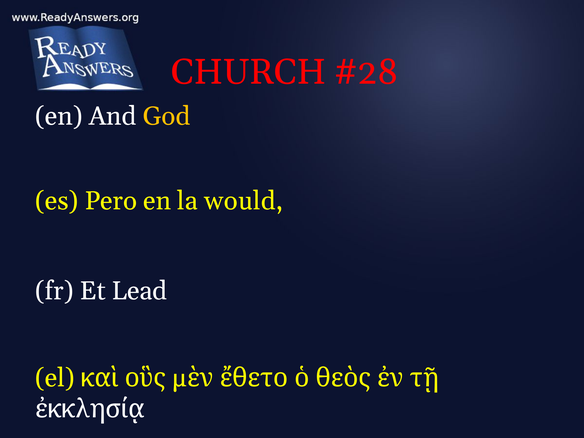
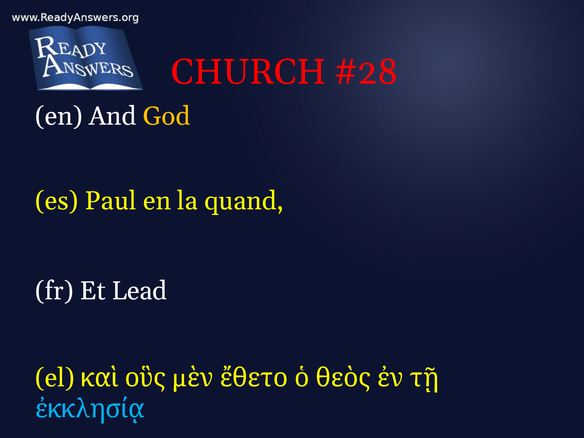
Pero: Pero -> Paul (111, 201)
would: would -> quand (244, 201)
ἐκκλησίᾳ colour: white -> light blue (90, 409)
